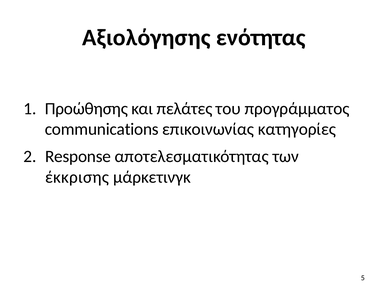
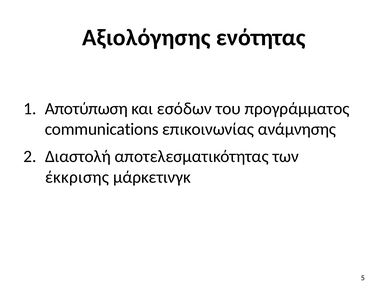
Προώθησης: Προώθησης -> Αποτύπωση (86, 109)
πελάτες: πελάτες -> εσόδων (184, 109)
κατηγορίες: κατηγορίες -> ανάμνησης (297, 129)
Response: Response -> Διαστολή (78, 156)
